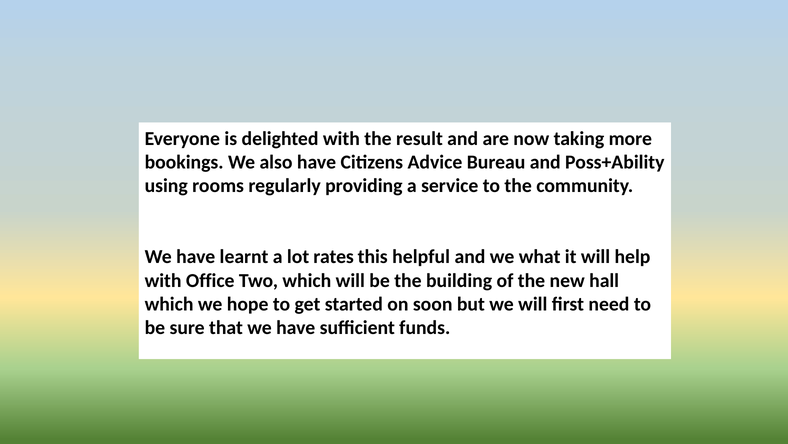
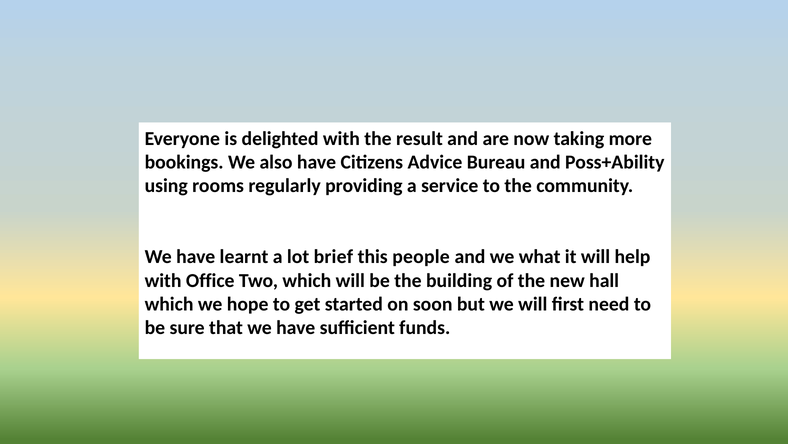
rates: rates -> brief (333, 256)
helpful: helpful -> people (421, 256)
